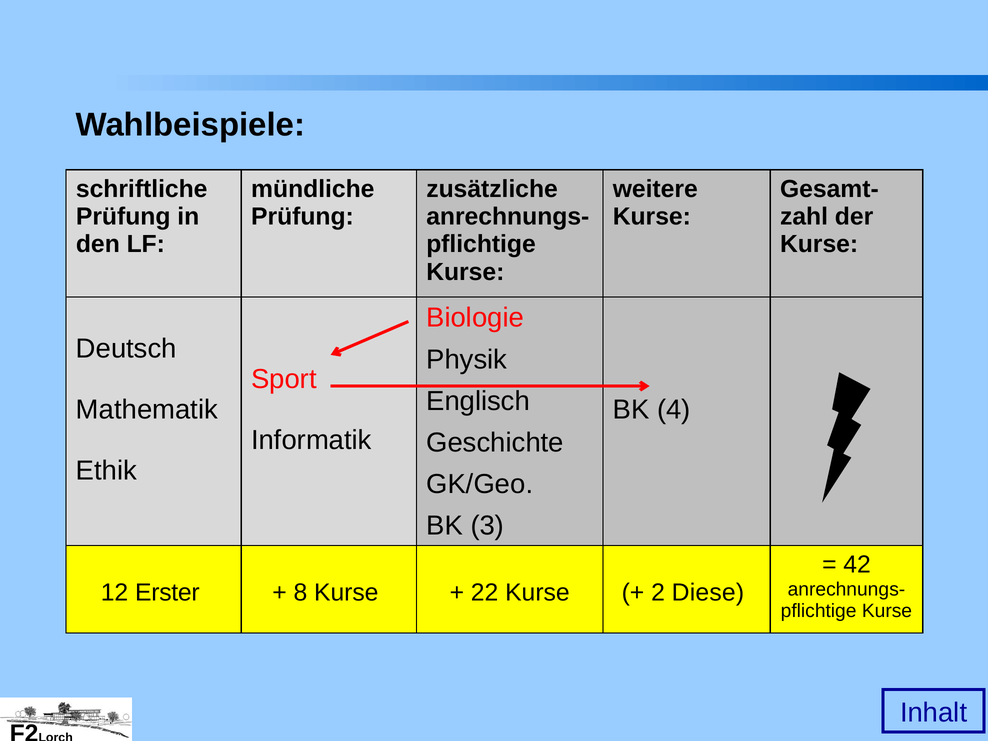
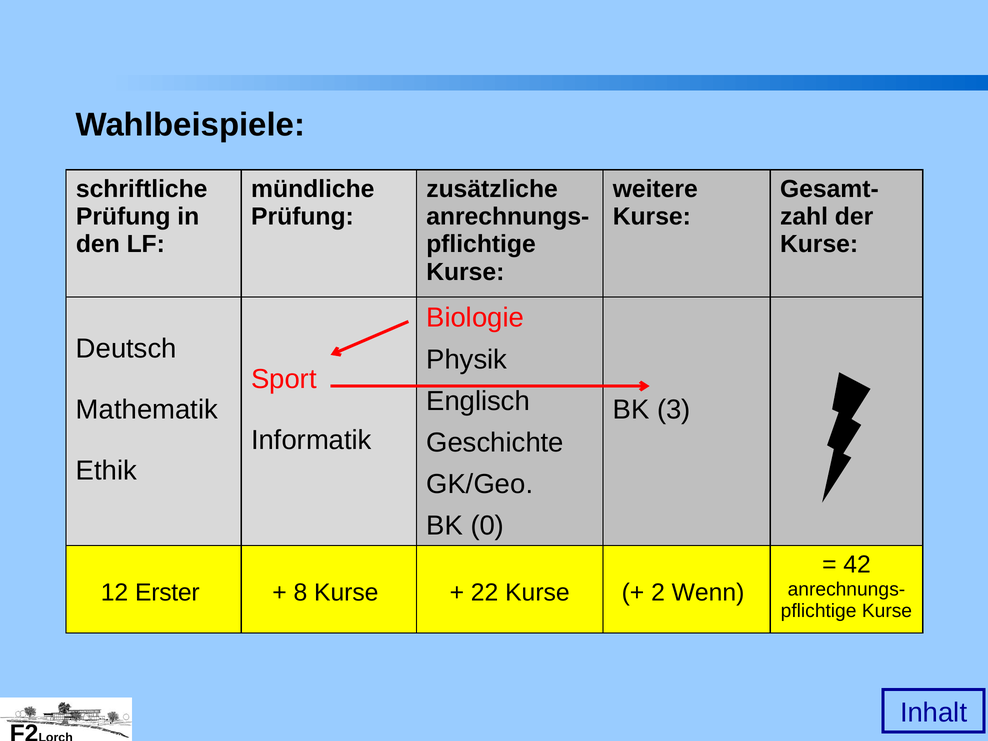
4: 4 -> 3 (674, 410)
3: 3 -> 0 (487, 526)
Diese: Diese -> Wenn (708, 592)
